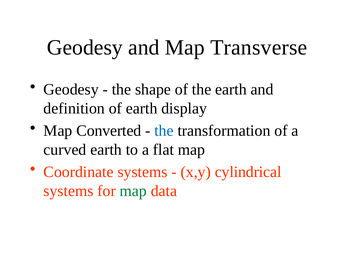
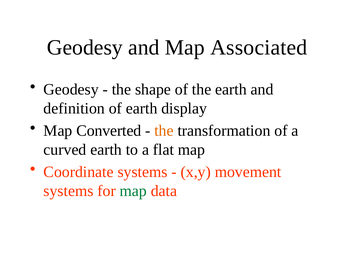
Transverse: Transverse -> Associated (259, 47)
the colour: blue -> orange (164, 130)
cylindrical: cylindrical -> movement (248, 171)
